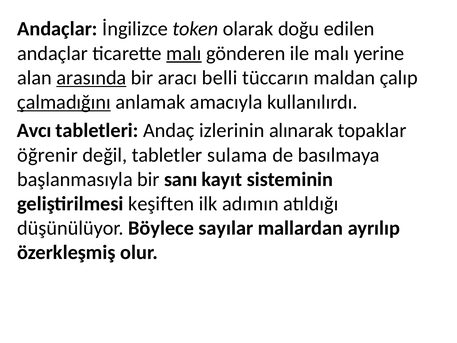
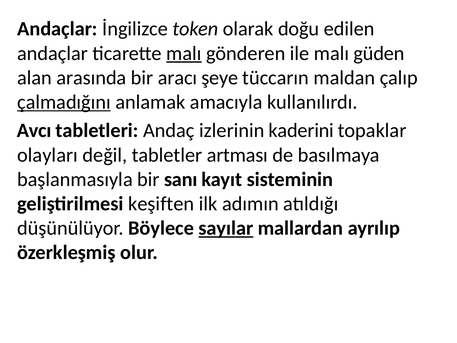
yerine: yerine -> güden (379, 53)
arasında underline: present -> none (91, 78)
belli: belli -> şeye (220, 78)
alınarak: alınarak -> kaderini (301, 131)
öğrenir: öğrenir -> olayları (48, 155)
sulama: sulama -> artması (237, 155)
sayılar underline: none -> present (226, 228)
